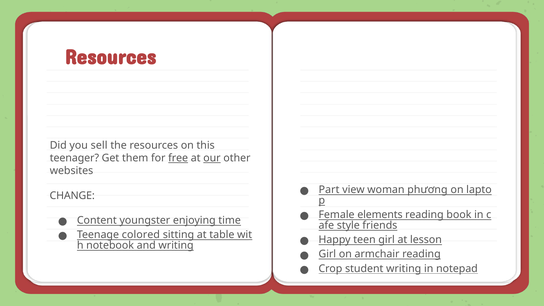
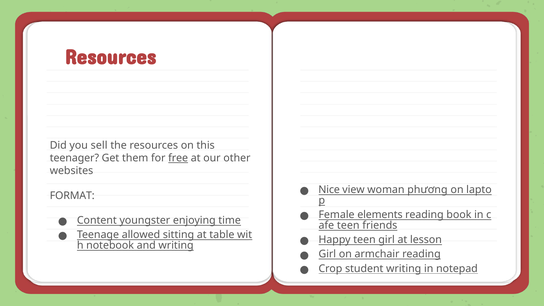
our underline: present -> none (212, 158)
Part: Part -> Nice (329, 190)
CHANGE: CHANGE -> FORMAT (72, 196)
style: style -> teen (348, 225)
colored: colored -> allowed (141, 235)
